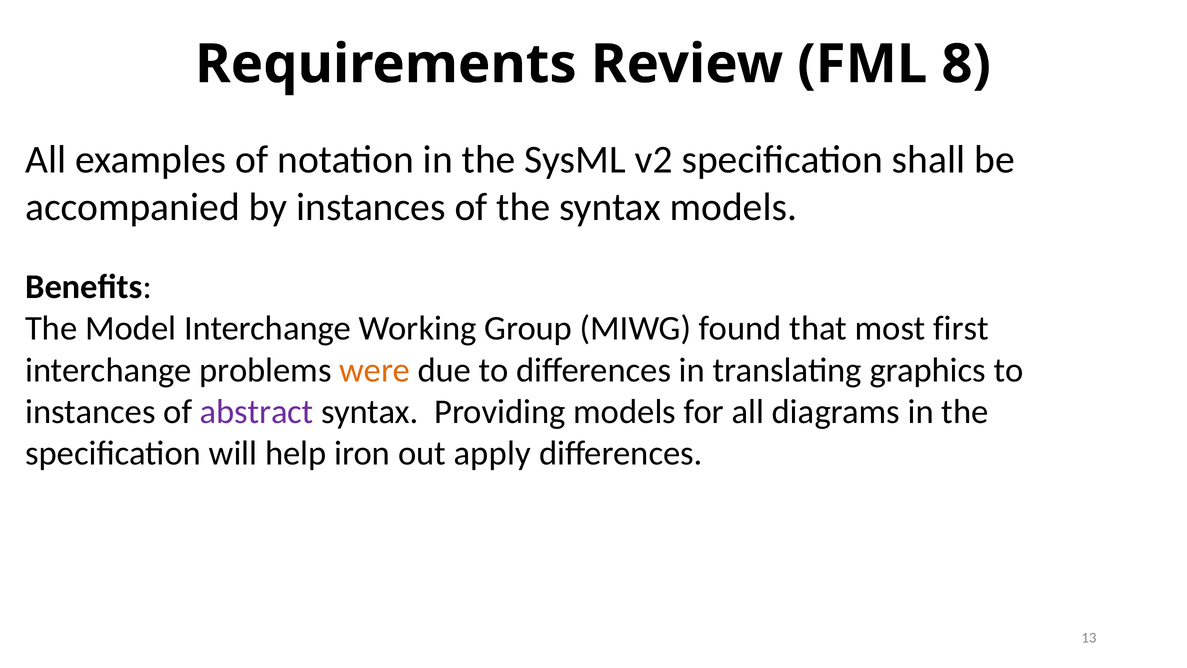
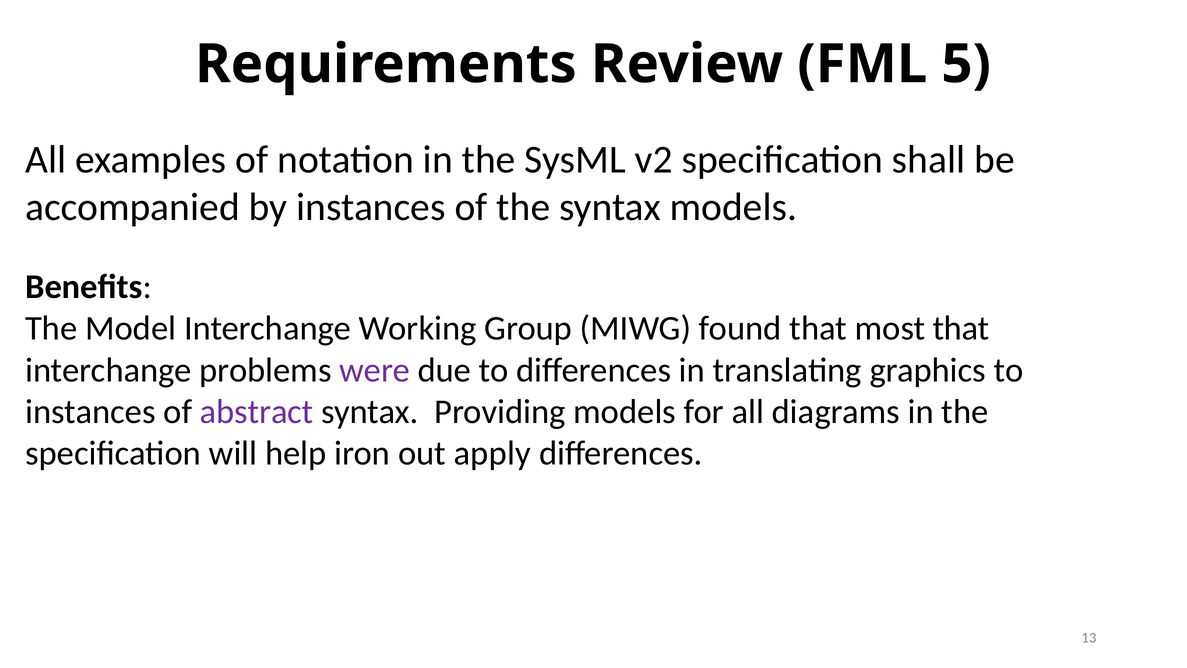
8: 8 -> 5 (966, 64)
most first: first -> that (961, 328)
were colour: orange -> purple (375, 370)
